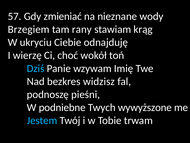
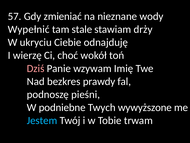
Brzegiem: Brzegiem -> Wypełnić (29, 29)
rany: rany -> stale (82, 29)
krąg: krąg -> drży (143, 29)
Dziś colour: light blue -> pink (36, 68)
widzisz: widzisz -> prawdy (99, 81)
